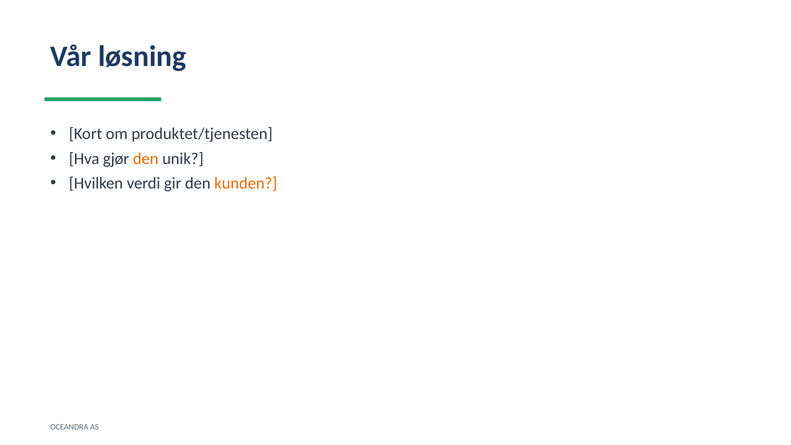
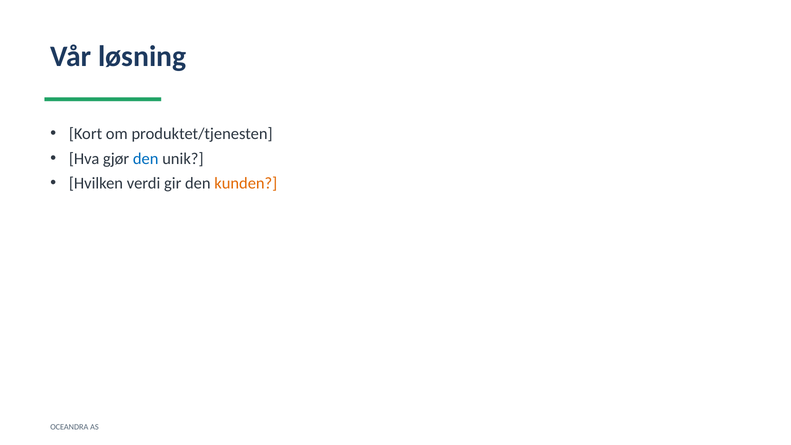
den colour: orange -> blue (146, 159)
